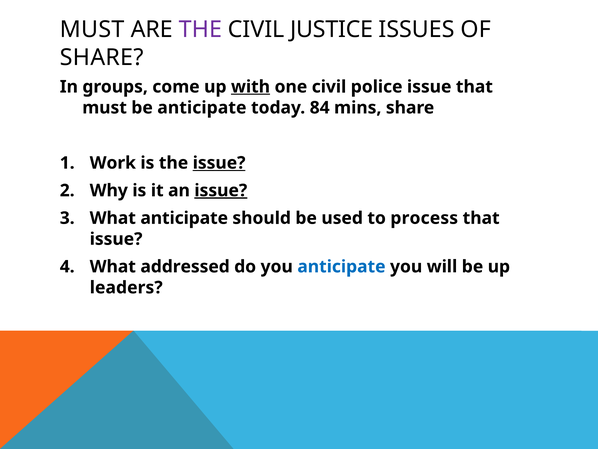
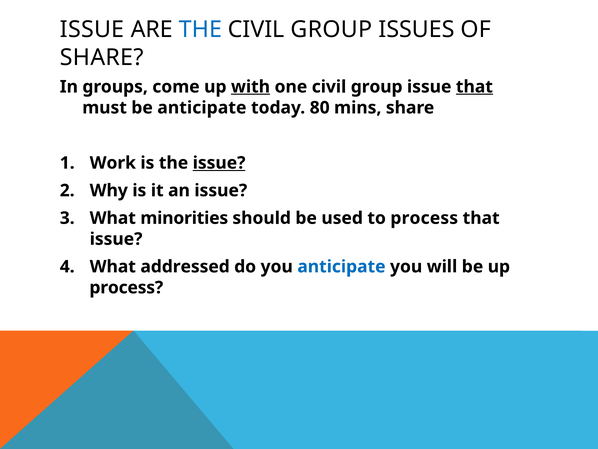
MUST: MUST -> ISSUE (92, 29)
THE colour: purple -> blue (200, 29)
JUSTICE: JUSTICE -> GROUP (331, 29)
one civil police: police -> group (377, 87)
that underline: none -> present (474, 87)
84: 84 -> 80 (320, 108)
issue underline: present -> none (221, 190)
What anticipate: anticipate -> minorities (184, 218)
leaders: leaders -> process (126, 287)
